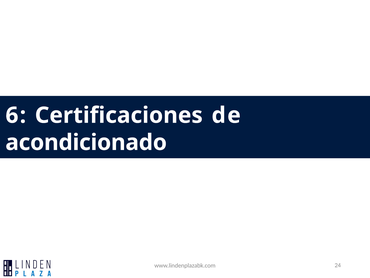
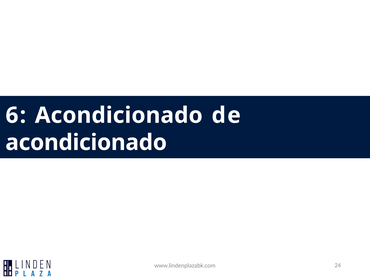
6 Certificaciones: Certificaciones -> Acondicionado (119, 115)
